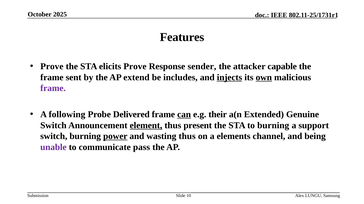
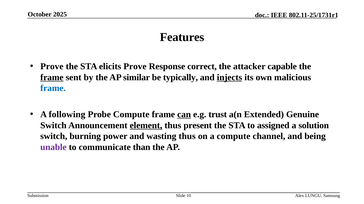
sender: sender -> correct (202, 67)
frame underline: none -> present (52, 78)
extend: extend -> similar (137, 78)
includes: includes -> typically (181, 78)
own underline: present -> none (264, 78)
frame colour: purple -> blue (53, 88)
Probe Delivered: Delivered -> Compute (131, 115)
their: their -> trust (218, 115)
to burning: burning -> assigned (273, 126)
support: support -> solution (314, 126)
power underline: present -> none (115, 137)
a elements: elements -> compute (234, 137)
pass: pass -> than (142, 148)
